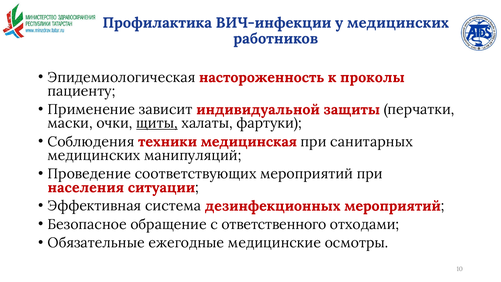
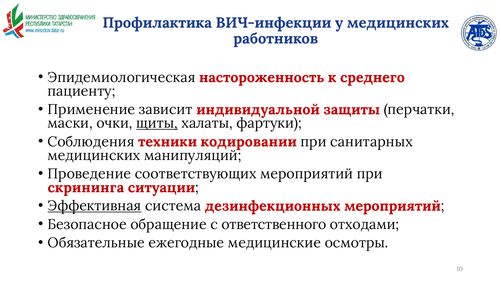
проколы: проколы -> среднего (372, 77)
медицинская: медицинская -> кодировании (249, 142)
населения: населения -> скрининга (86, 187)
Эффективная underline: none -> present (94, 206)
